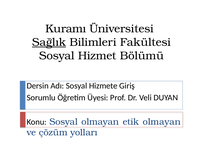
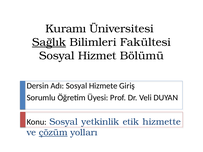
Sosyal olmayan: olmayan -> yetkinlik (100, 122)
etik olmayan: olmayan -> hizmette (162, 122)
çözüm underline: none -> present (53, 133)
